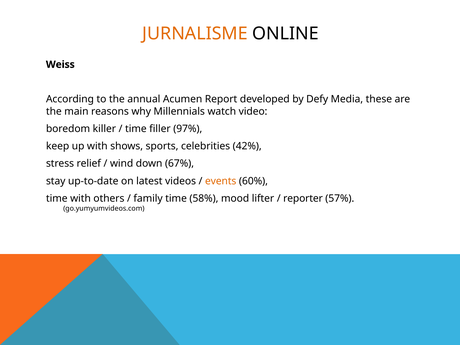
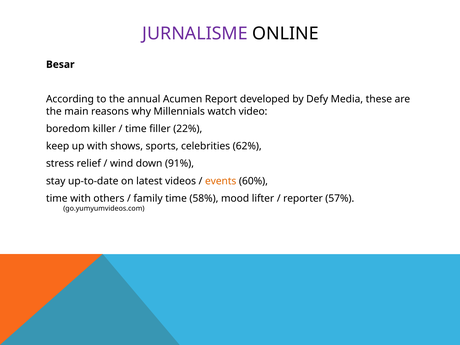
JURNALISME colour: orange -> purple (195, 33)
Weiss: Weiss -> Besar (60, 65)
97%: 97% -> 22% (188, 129)
42%: 42% -> 62% (247, 146)
67%: 67% -> 91% (180, 164)
